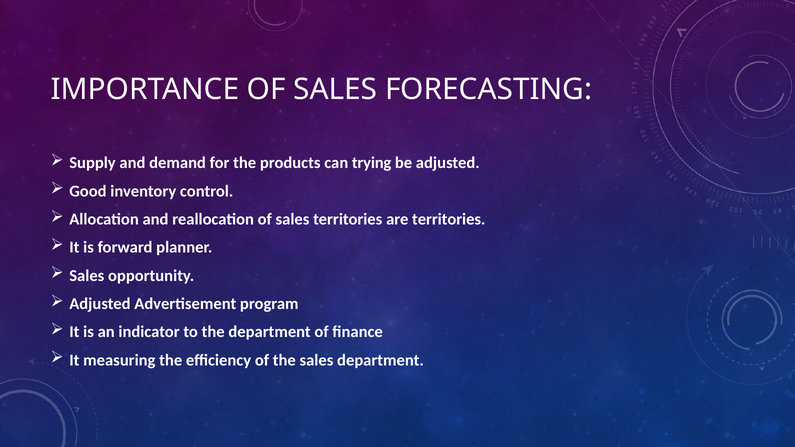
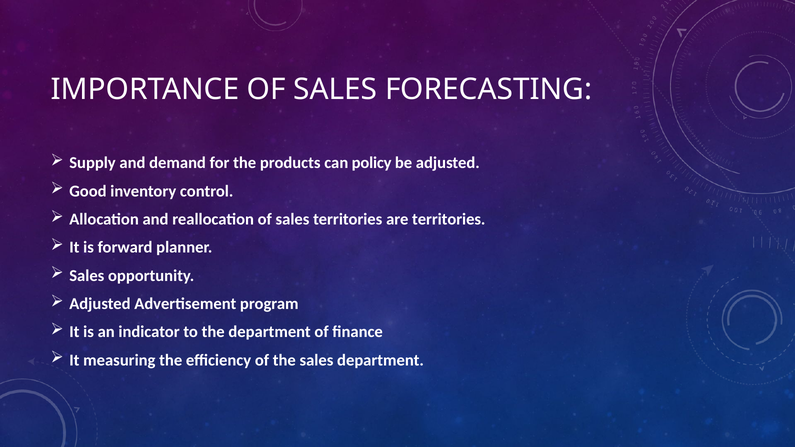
trying: trying -> policy (372, 163)
